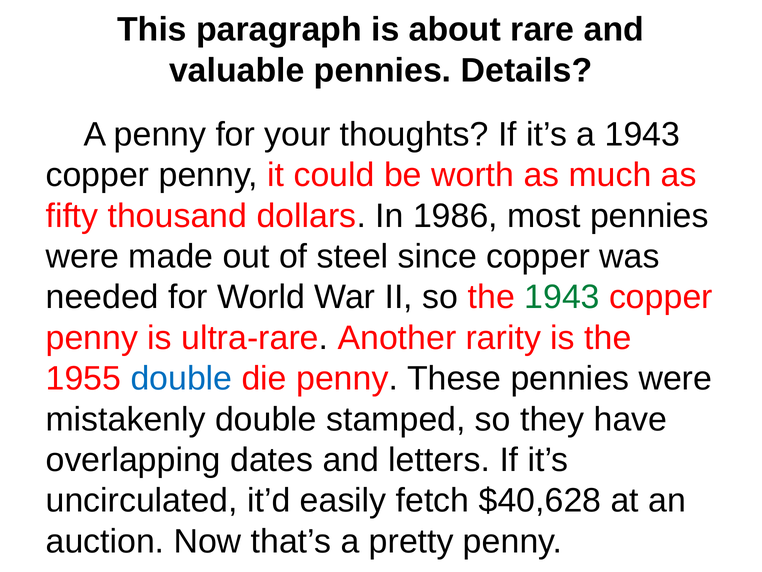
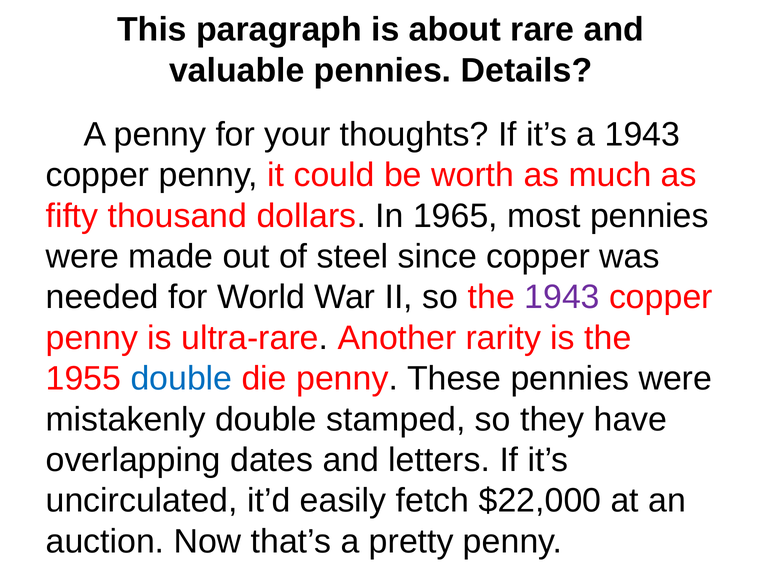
1986: 1986 -> 1965 (455, 216)
1943 colour: green -> purple (562, 297)
$40,628: $40,628 -> $22,000 (540, 500)
